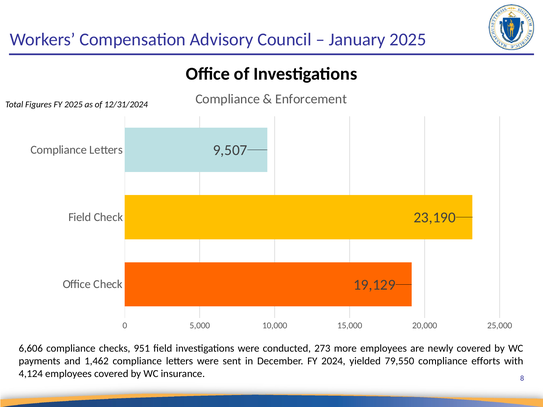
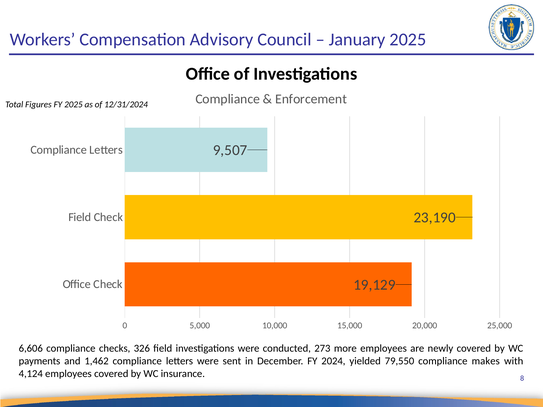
951: 951 -> 326 (142, 349)
efforts: efforts -> makes (486, 361)
